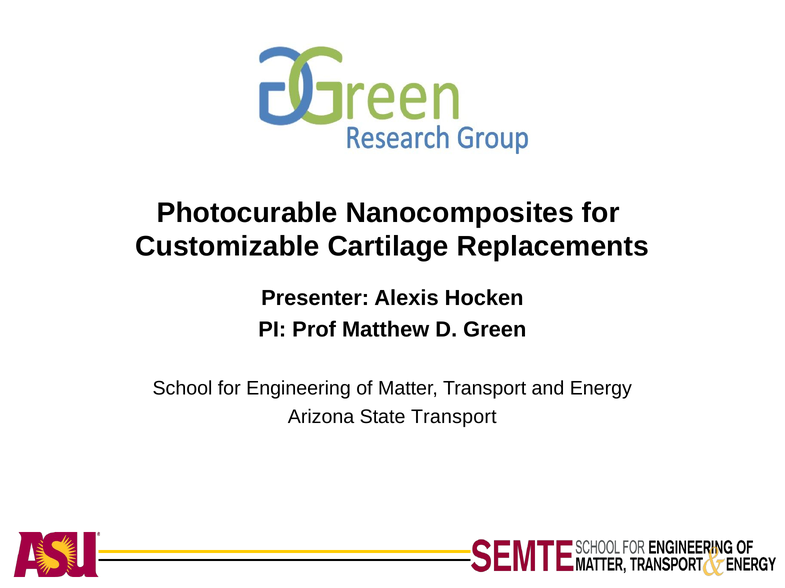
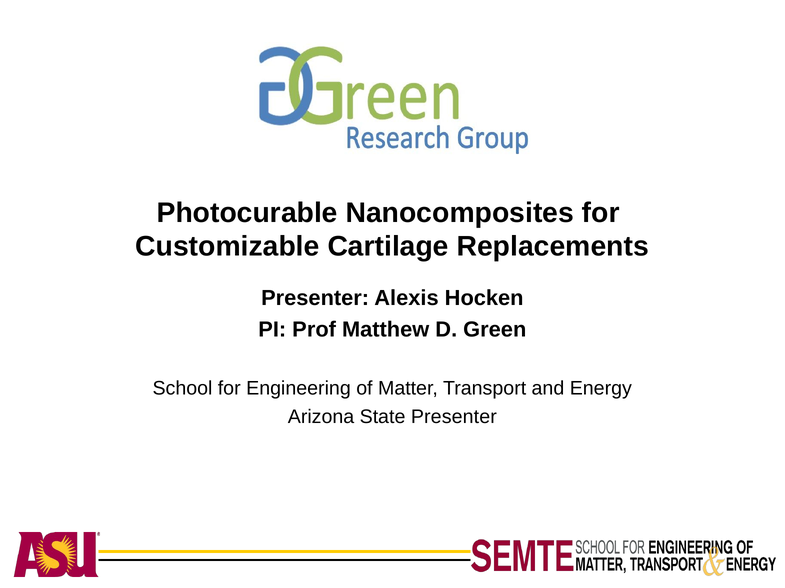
State Transport: Transport -> Presenter (454, 417)
